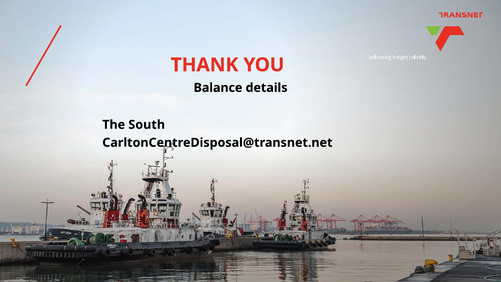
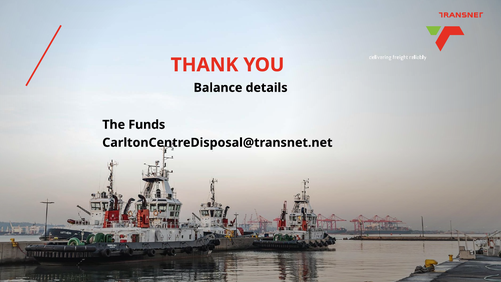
South: South -> Funds (147, 125)
